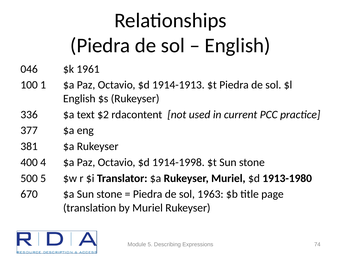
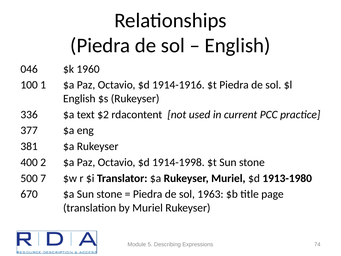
1961: 1961 -> 1960 (88, 69)
1914-1913: 1914-1913 -> 1914-1916 (178, 85)
4: 4 -> 2 (43, 162)
500 5: 5 -> 7 (43, 178)
